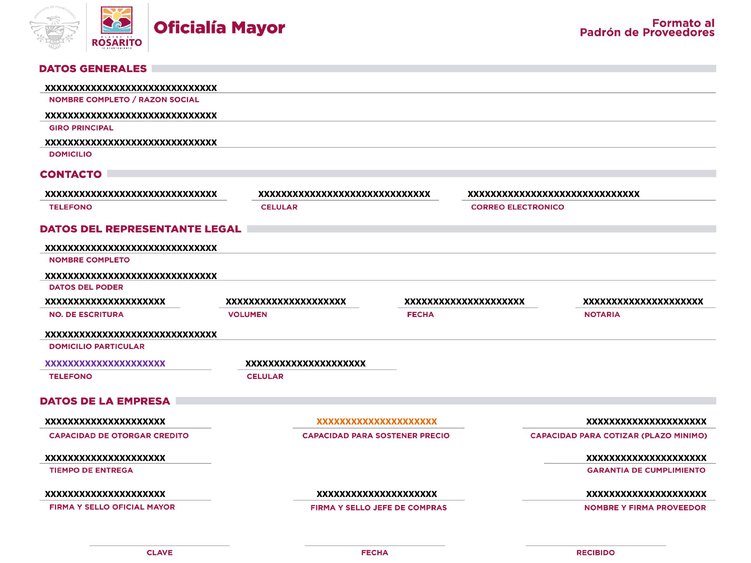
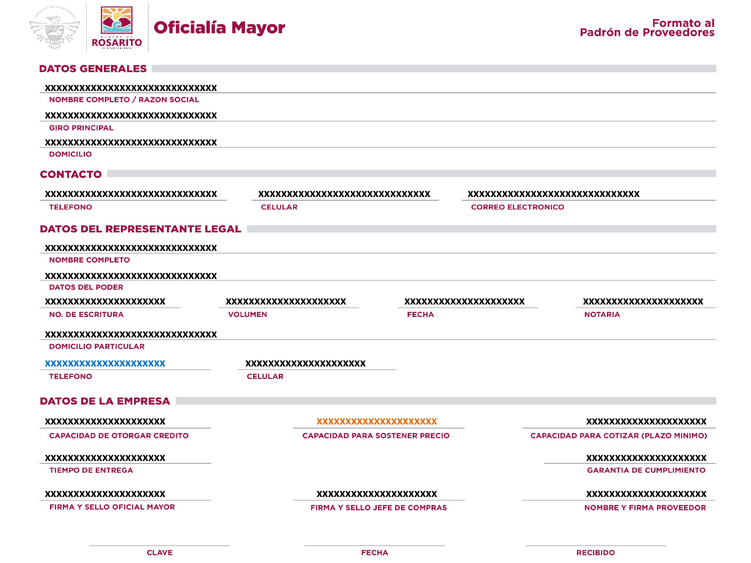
xxxxxxxxxxxxxxxxxxxxx colour: purple -> blue (105, 363)
